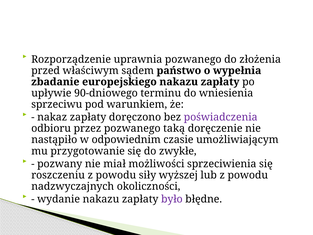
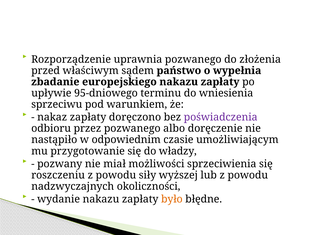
90-dniowego: 90-dniowego -> 95-dniowego (106, 93)
taką: taką -> albo (174, 128)
zwykłe: zwykłe -> władzy (178, 151)
było colour: purple -> orange (172, 199)
